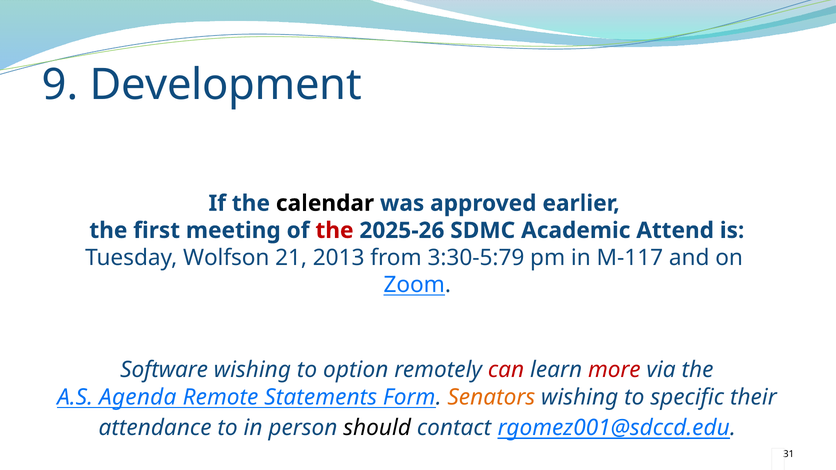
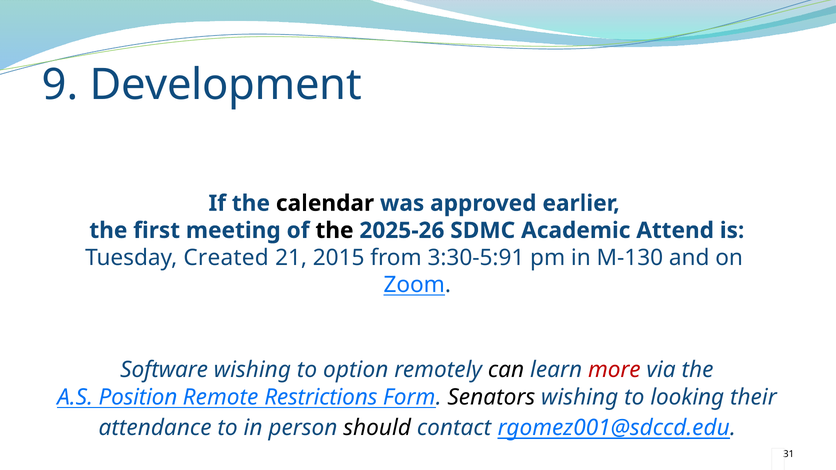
the colour: red -> black (334, 231)
Wolfson: Wolfson -> Created (226, 258)
2013: 2013 -> 2015 (339, 258)
3:30-5:79: 3:30-5:79 -> 3:30-5:91 (476, 258)
M-117: M-117 -> M-130 (630, 258)
can colour: red -> black (506, 370)
Agenda: Agenda -> Position (138, 397)
Statements: Statements -> Restrictions (321, 397)
Senators colour: orange -> black (491, 397)
specific: specific -> looking (687, 397)
